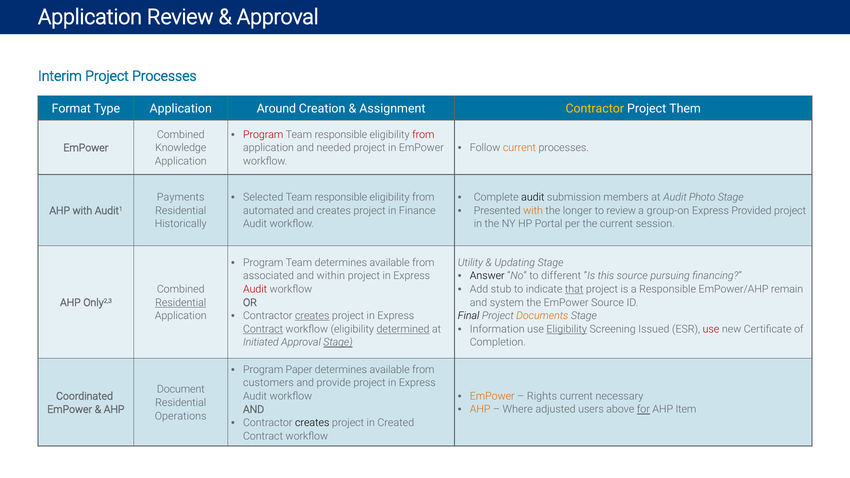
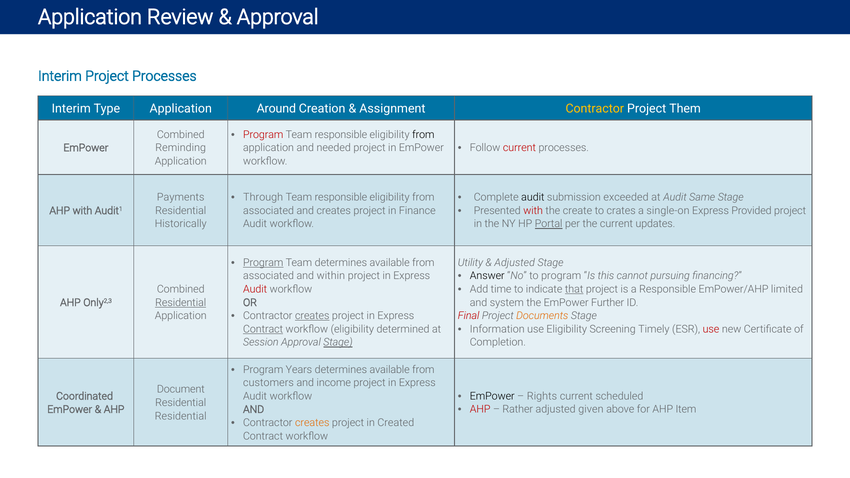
Format: Format -> Interim (71, 108)
from colour: red -> black (423, 135)
current colour: orange -> red (519, 148)
Knowledge: Knowledge -> Reminding (181, 148)
Selected: Selected -> Through (263, 197)
members: members -> exceeded (626, 197)
Photo: Photo -> Same (702, 197)
with colour: orange -> red (533, 211)
longer: longer -> create (577, 211)
to review: review -> crates (621, 211)
group-on: group-on -> single-on (668, 211)
automated: automated -> associated (268, 211)
Portal underline: none -> present (549, 224)
session: session -> updates (655, 224)
Program underline: none -> present (263, 263)
Updating: Updating -> Adjusted (515, 263)
to different: different -> program (561, 276)
this source: source -> cannot (632, 276)
stub: stub -> time (501, 289)
remain: remain -> limited (787, 289)
EmPower Source: Source -> Further (608, 303)
Final colour: black -> red (469, 316)
Eligibility underline: present -> none (567, 329)
Issued: Issued -> Timely (654, 329)
determined underline: present -> none (403, 329)
Initiated: Initiated -> Session (261, 343)
Paper: Paper -> Years (299, 370)
provide: provide -> income (334, 383)
EmPower colour: orange -> black (492, 396)
necessary: necessary -> scheduled (619, 396)
AHP colour: orange -> red (480, 410)
Where: Where -> Rather (518, 410)
users: users -> given (591, 410)
for underline: present -> none (643, 410)
Operations: Operations -> Residential (181, 416)
creates colour: black -> orange (312, 423)
